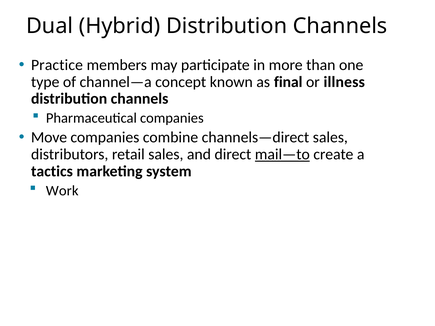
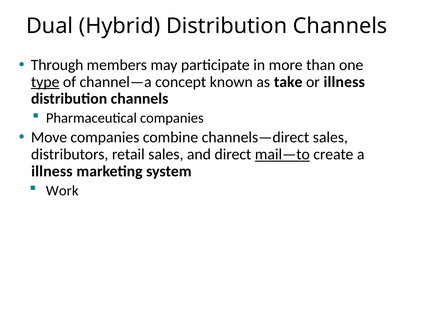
Practice: Practice -> Through (57, 65)
type underline: none -> present (45, 82)
final: final -> take (288, 82)
tactics: tactics -> illness (52, 171)
